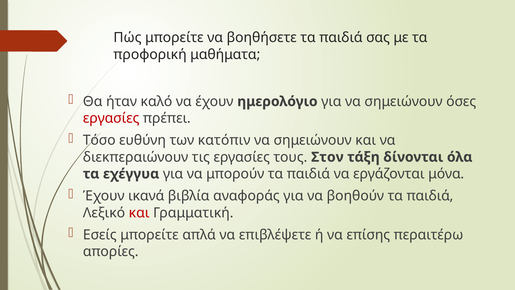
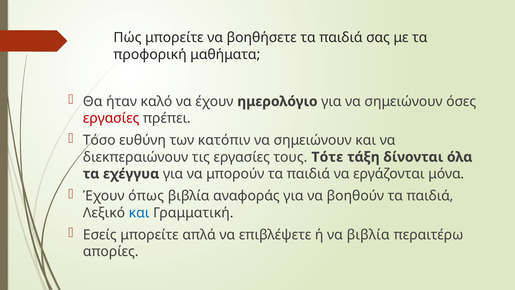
Στον: Στον -> Τότε (327, 157)
ικανά: ικανά -> όπως (146, 196)
και colour: red -> blue (139, 213)
να επίσης: επίσης -> βιβλία (368, 235)
